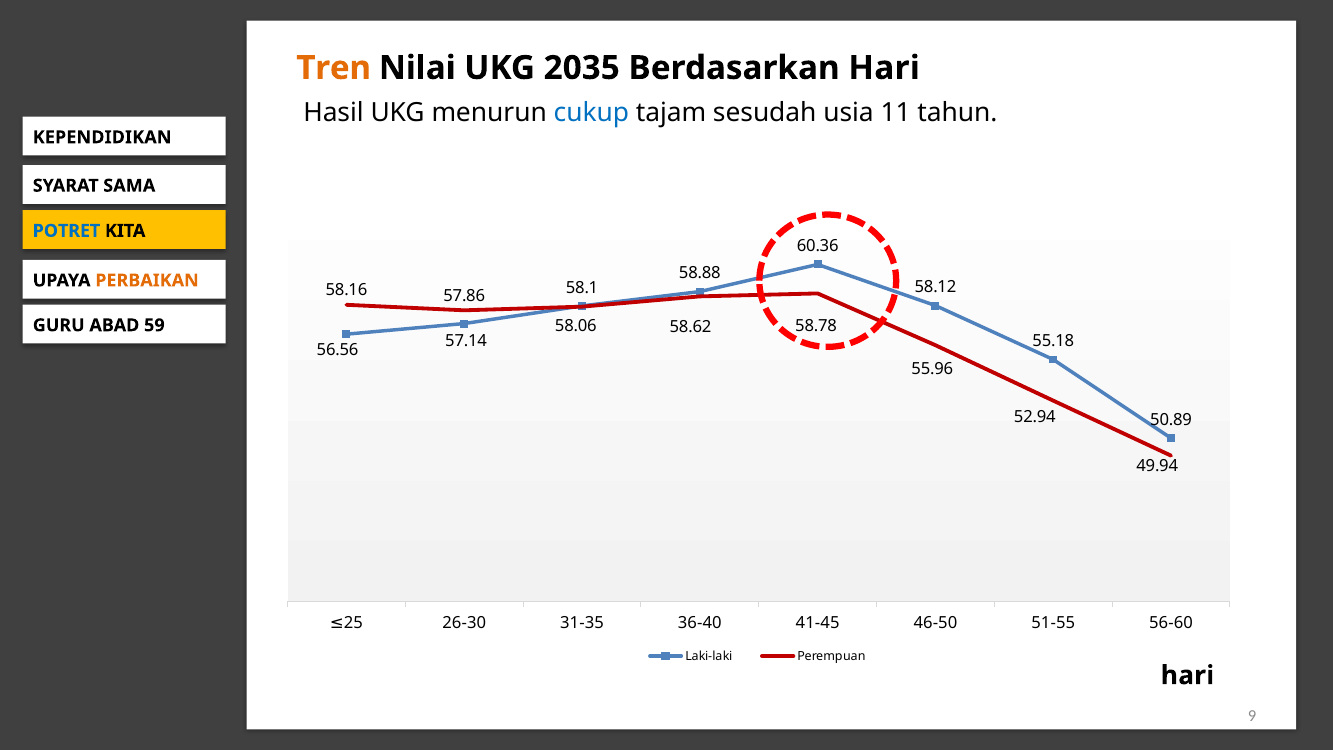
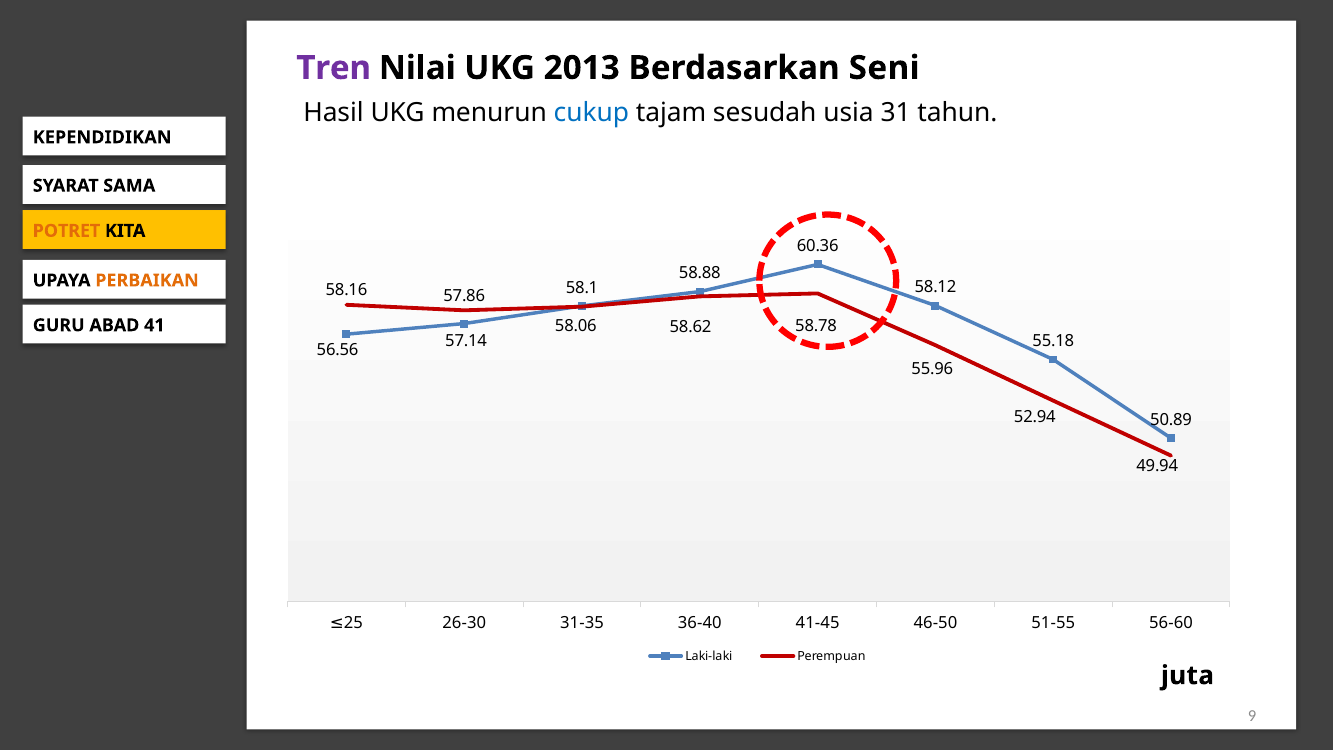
Tren colour: orange -> purple (334, 68)
2035: 2035 -> 2013 (582, 68)
Berdasarkan Hari: Hari -> Seni (884, 68)
11: 11 -> 31 (896, 113)
POTRET colour: blue -> orange (67, 231)
59: 59 -> 41 (154, 325)
hari: hari -> juta (1188, 675)
